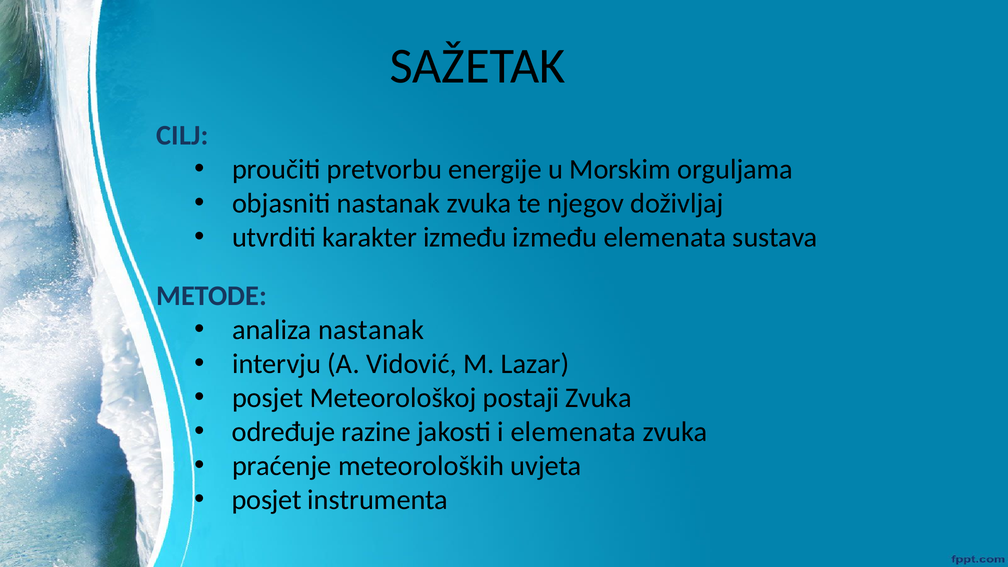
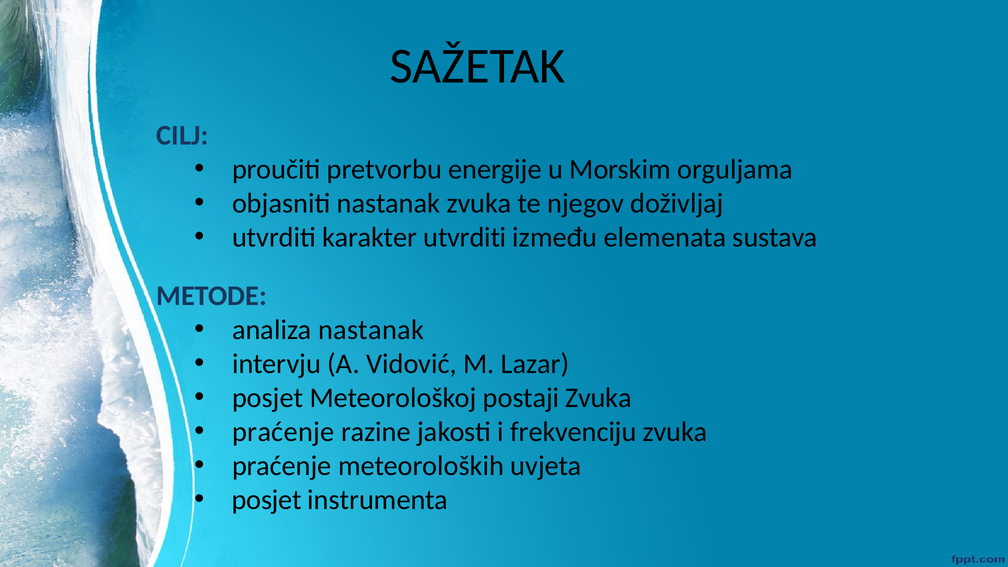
karakter između: između -> utvrditi (465, 238)
određuje: određuje -> praćenje (283, 432)
i elemenata: elemenata -> frekvenciju (573, 432)
